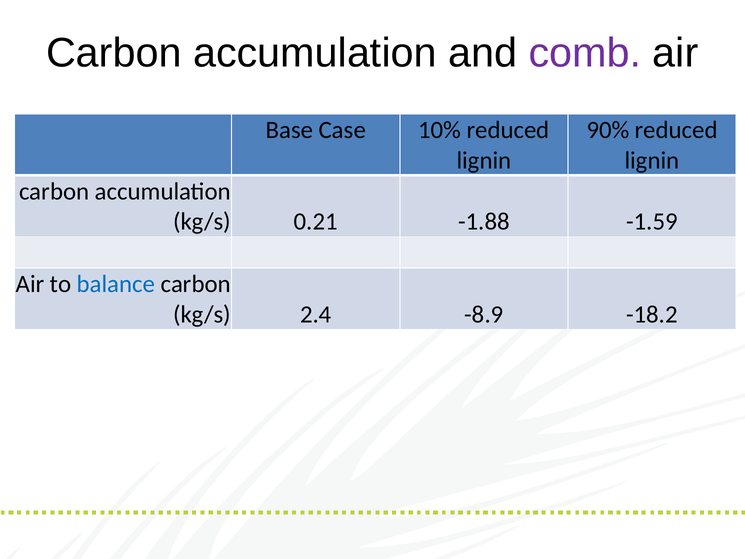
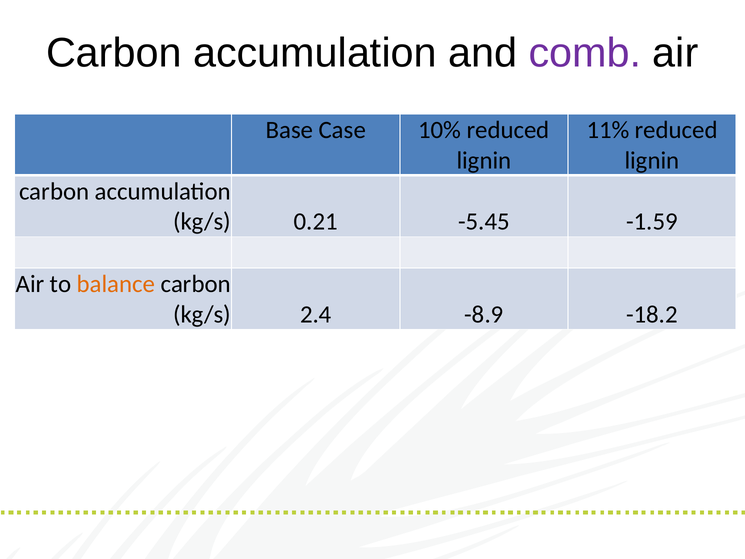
90%: 90% -> 11% (608, 130)
-1.88: -1.88 -> -5.45 (484, 222)
balance colour: blue -> orange (116, 284)
